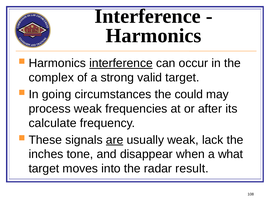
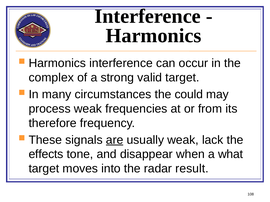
interference underline: present -> none (121, 63)
going: going -> many (57, 95)
after: after -> from (210, 109)
calculate: calculate -> therefore (53, 123)
inches: inches -> effects (46, 155)
